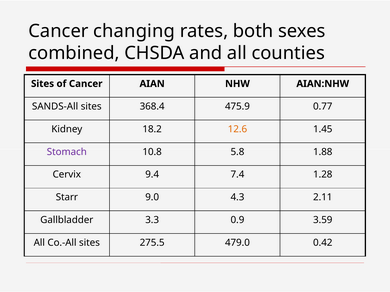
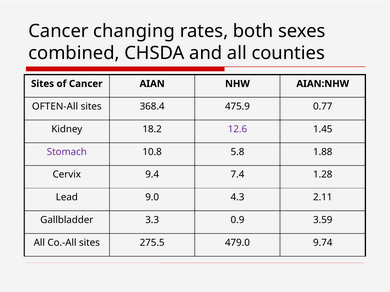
SANDS-All: SANDS-All -> OFTEN-All (55, 107)
12.6 colour: orange -> purple (237, 129)
Starr: Starr -> Lead (67, 198)
0.42: 0.42 -> 9.74 (323, 243)
